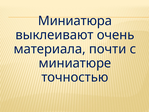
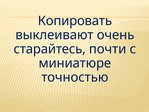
Миниатюра: Миниатюра -> Копировать (75, 21)
материала: материала -> старайтесь (50, 49)
